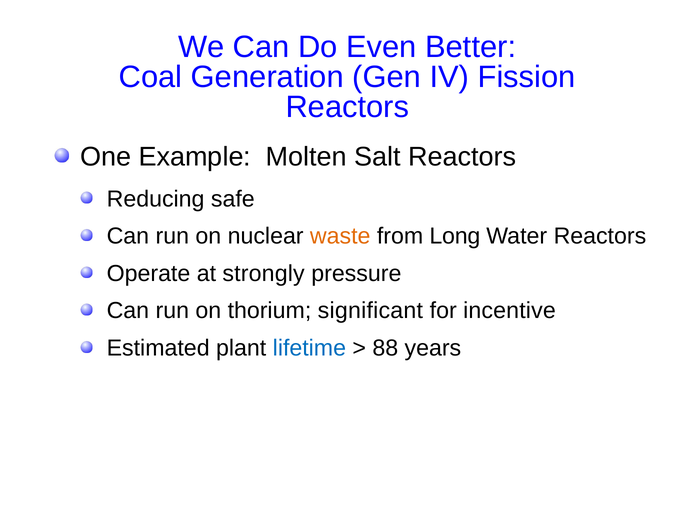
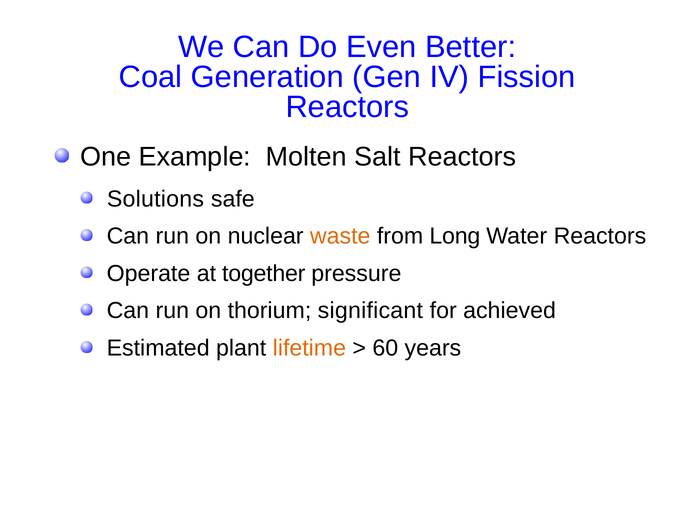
Reducing: Reducing -> Solutions (155, 199)
strongly: strongly -> together (264, 274)
incentive: incentive -> achieved (510, 311)
lifetime colour: blue -> orange (309, 348)
88: 88 -> 60 (385, 348)
